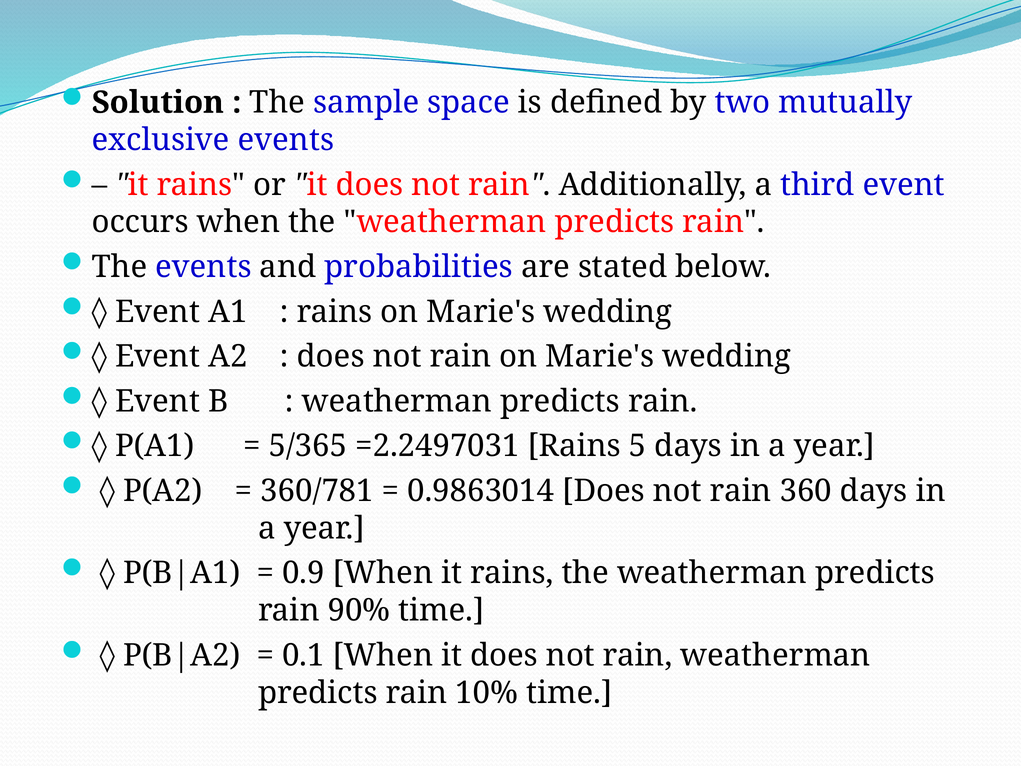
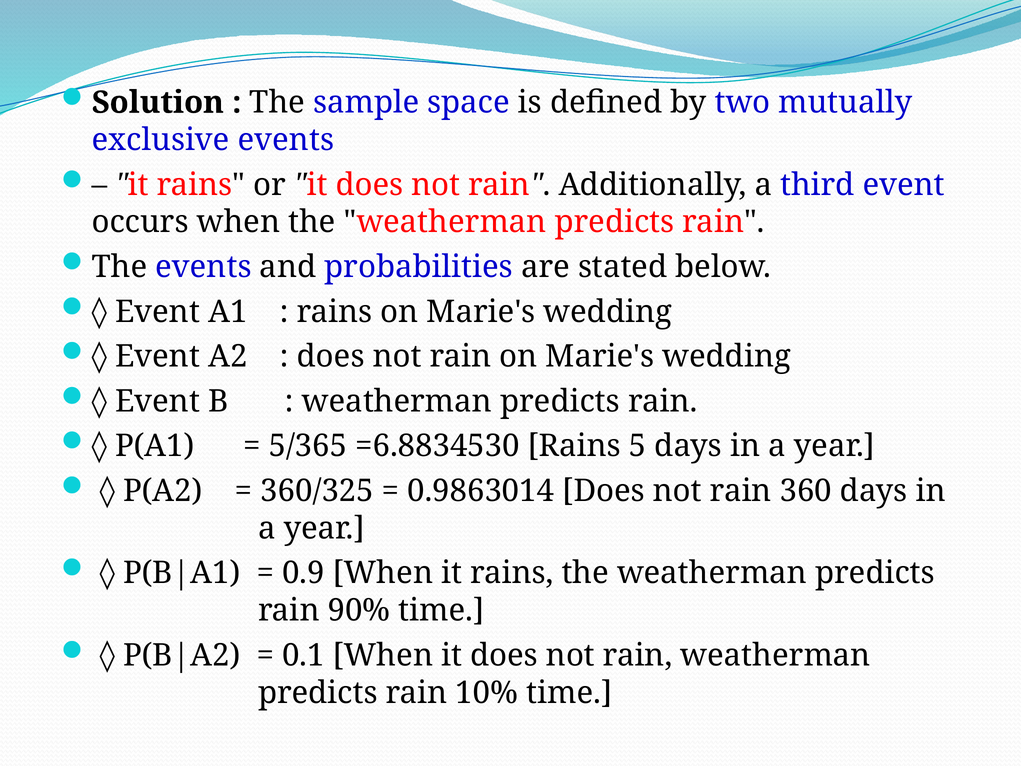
=2.2497031: =2.2497031 -> =6.8834530 (437, 446)
360/781: 360/781 -> 360/325 (317, 491)
